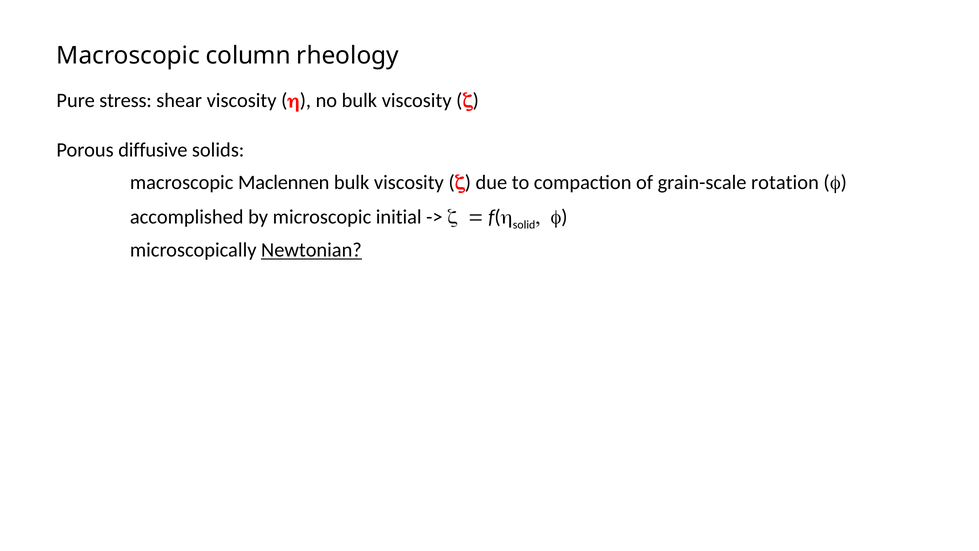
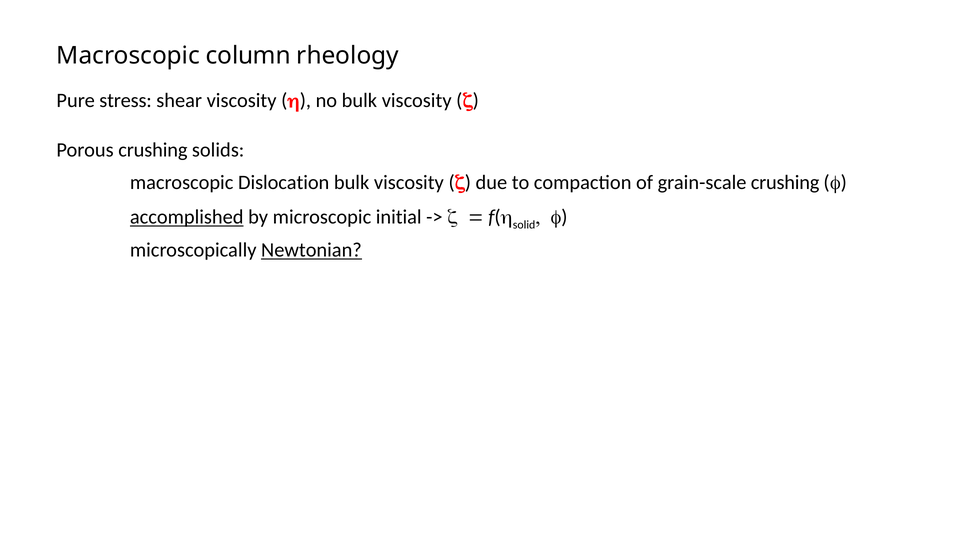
Porous diffusive: diffusive -> crushing (153, 150)
Maclennen: Maclennen -> Dislocation (284, 182)
grain-scale rotation: rotation -> crushing (785, 182)
accomplished underline: none -> present (187, 217)
